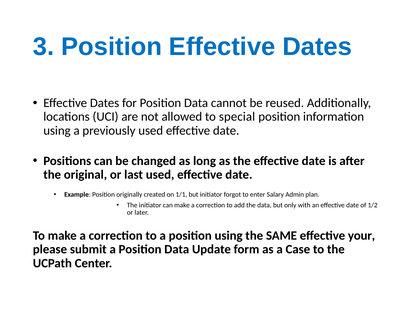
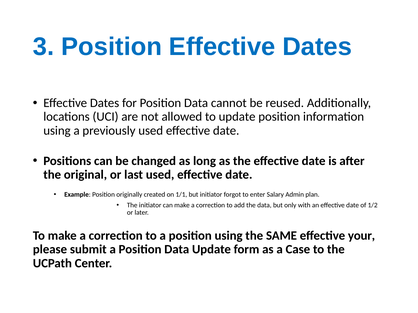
to special: special -> update (237, 117)
